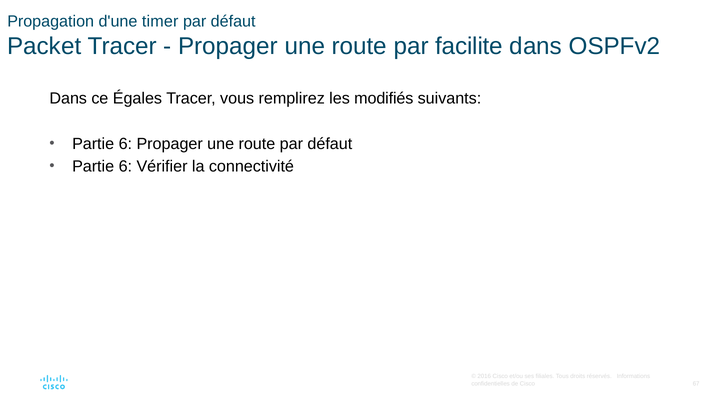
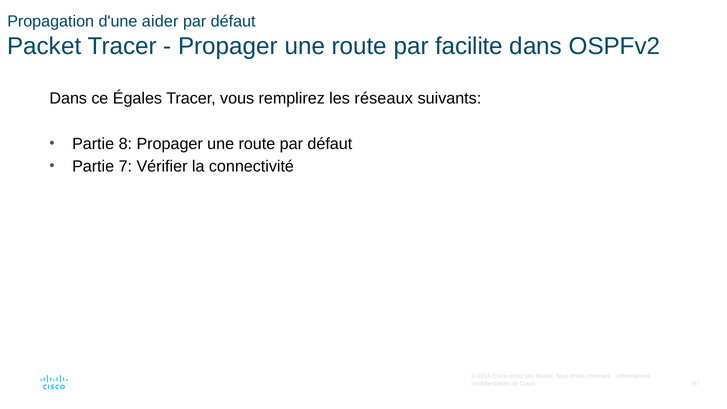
timer: timer -> aider (160, 21)
modifiés: modifiés -> réseaux (384, 99)
6: 6 -> 8 (125, 144)
6: 6 -> 7 (125, 166)
